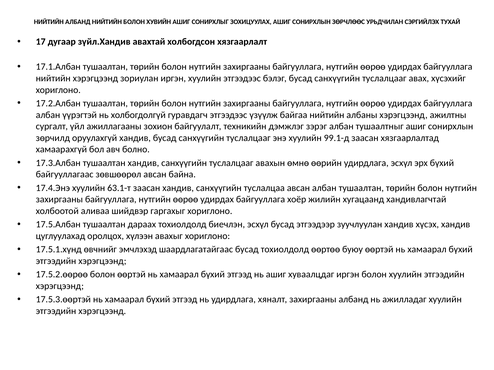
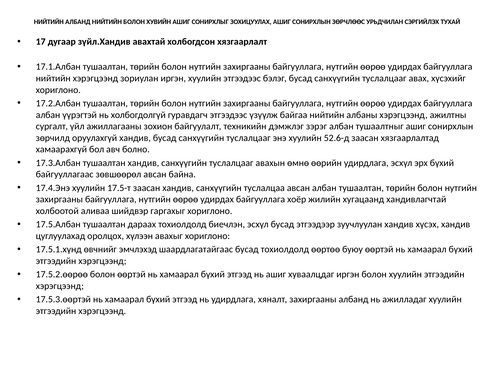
99.1-д: 99.1-д -> 52.6-д (337, 138)
63.1-т: 63.1-т -> 17.5-т (119, 188)
